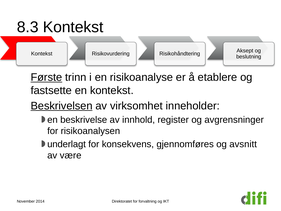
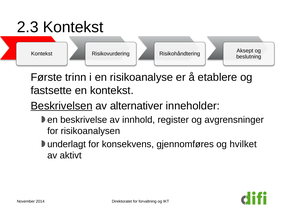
8.3: 8.3 -> 2.3 (28, 27)
Første underline: present -> none (46, 77)
virksomhet: virksomhet -> alternativer (136, 106)
avsnitt: avsnitt -> hvilket (243, 144)
være: være -> aktivt (71, 155)
